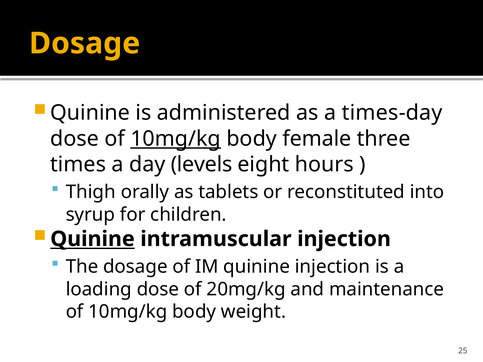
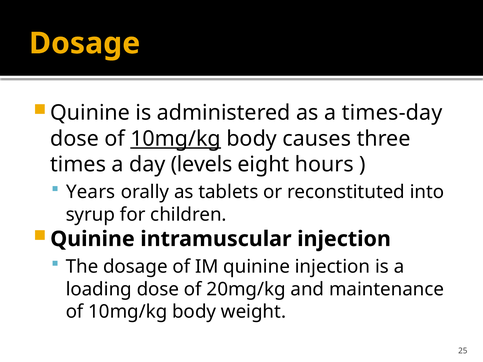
female: female -> causes (317, 139)
Thigh: Thigh -> Years (91, 192)
Quinine underline: present -> none (92, 239)
